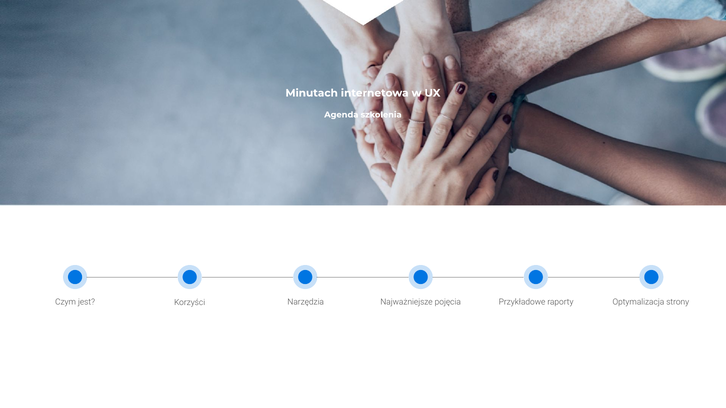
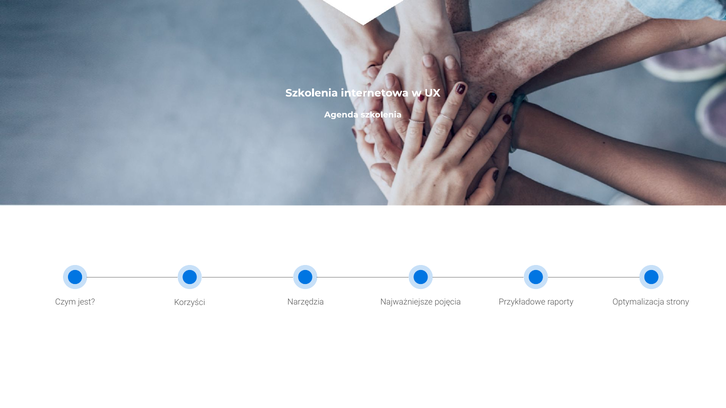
Minutach: Minutach -> Szkolenia (312, 93)
